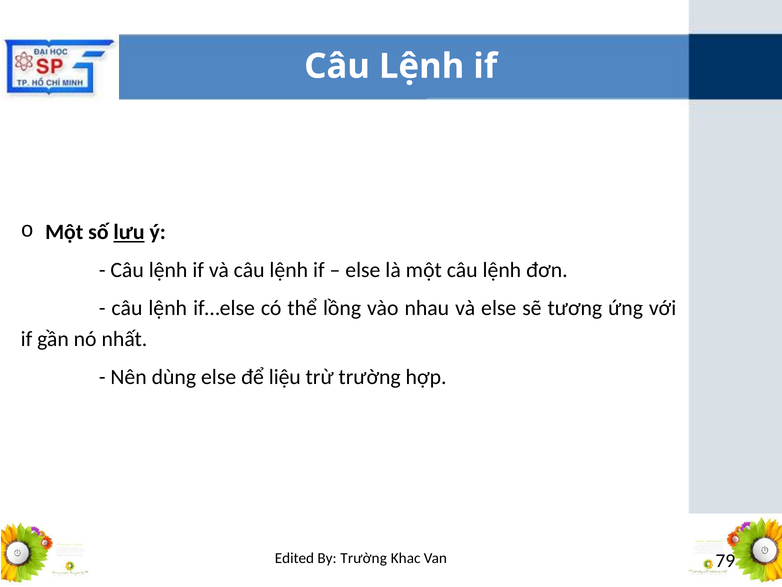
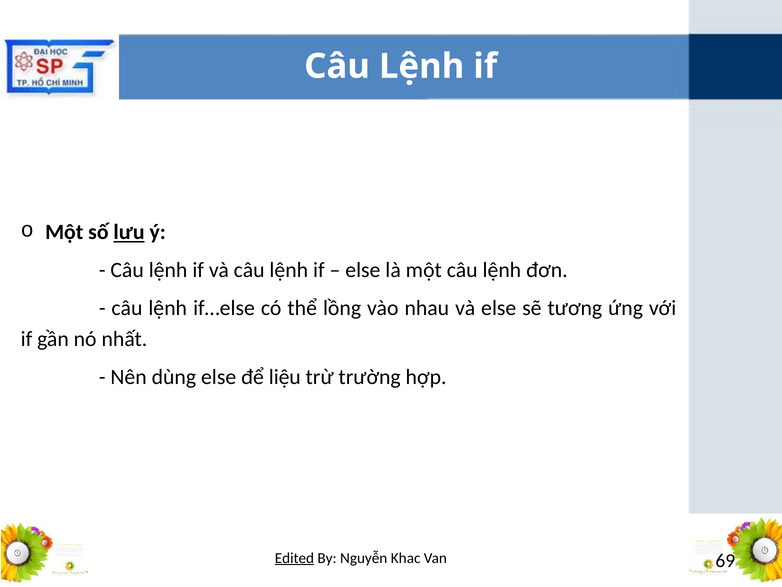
Edited underline: none -> present (294, 558)
By Trường: Trường -> Nguyễn (364, 558)
79: 79 -> 69 (725, 561)
